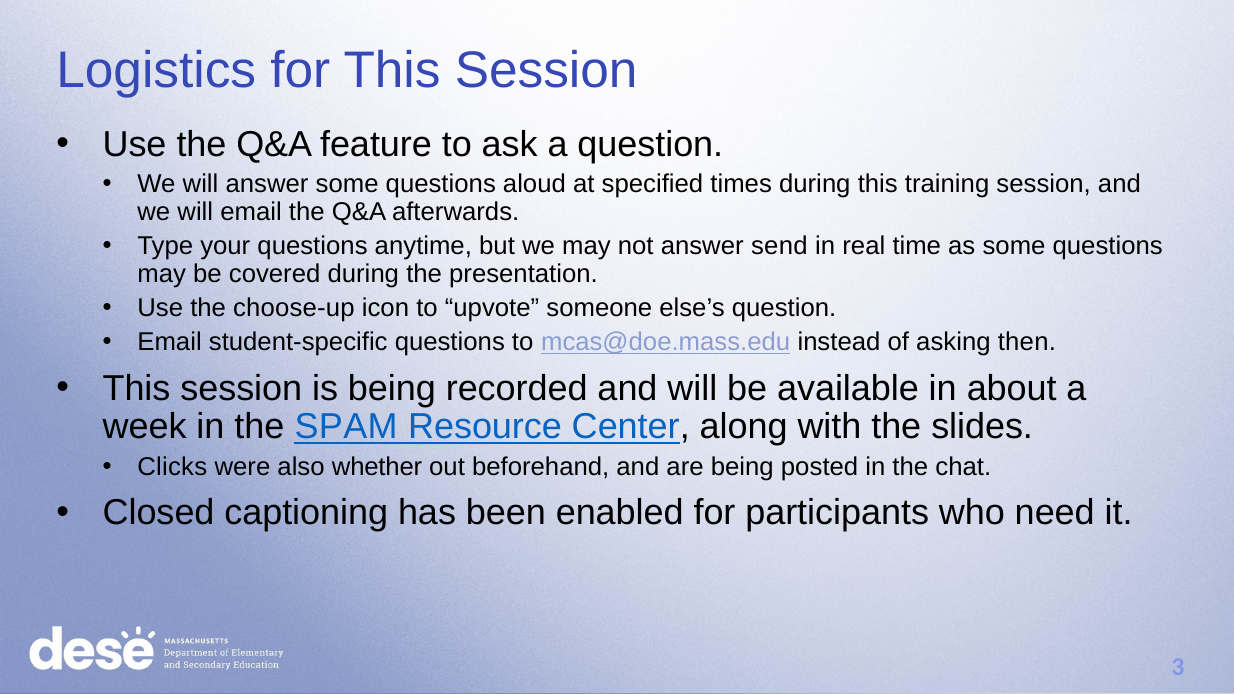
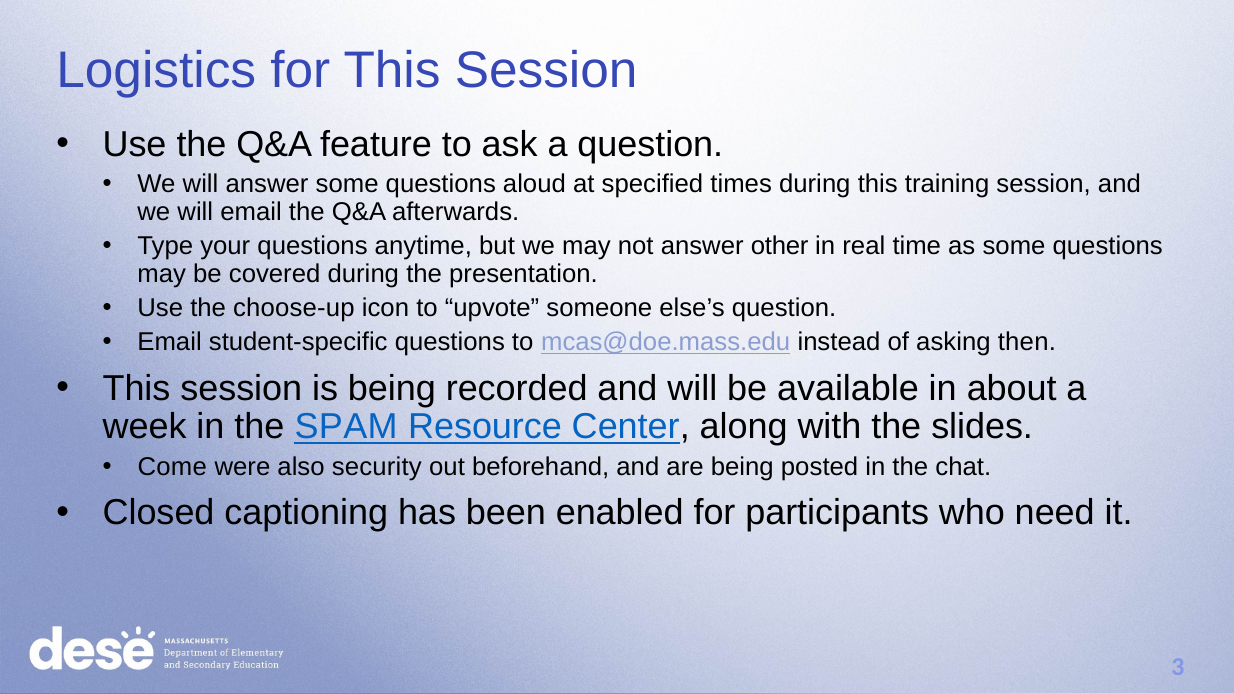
send: send -> other (780, 246)
Clicks: Clicks -> Come (172, 467)
whether: whether -> security (377, 467)
